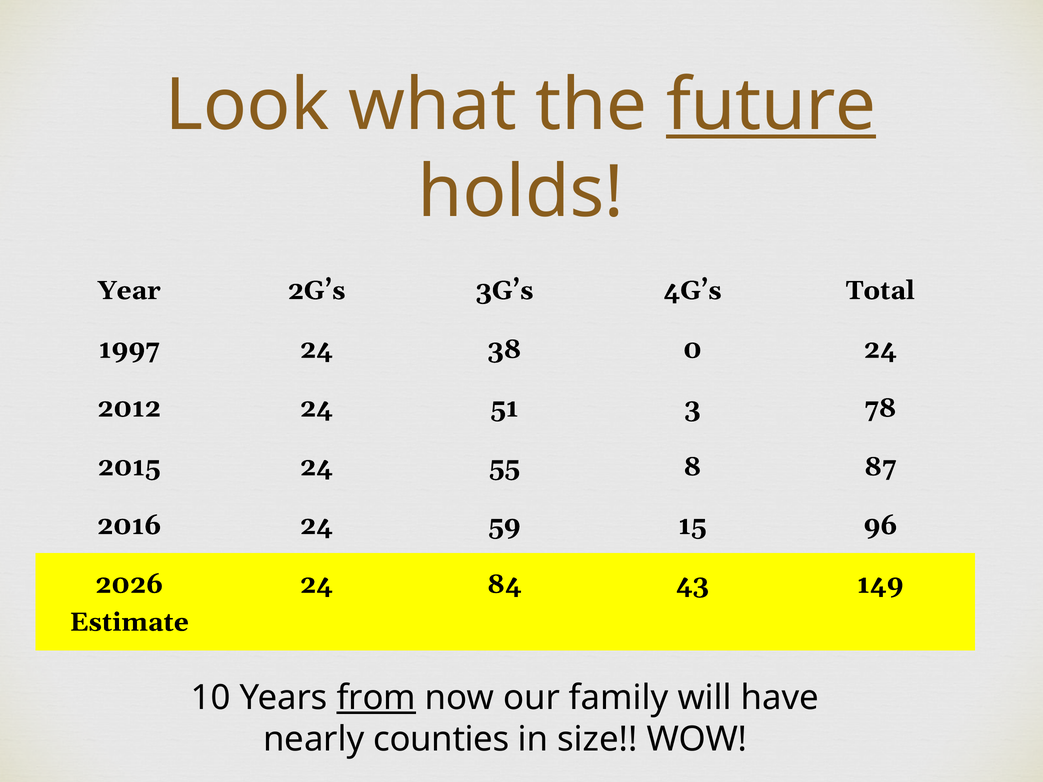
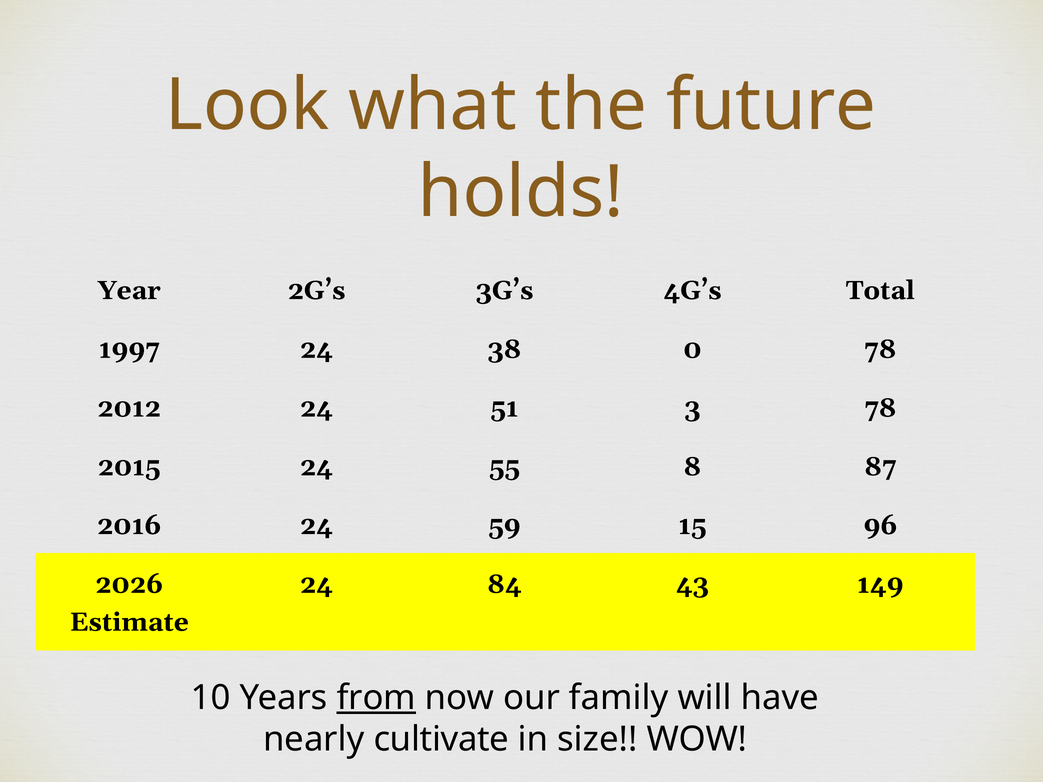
future underline: present -> none (771, 105)
0 24: 24 -> 78 (880, 349)
counties: counties -> cultivate (441, 740)
